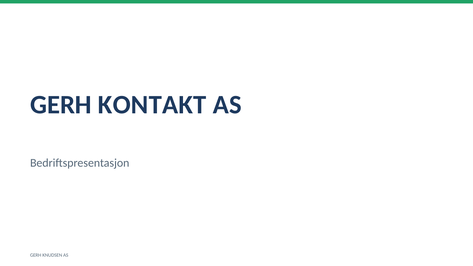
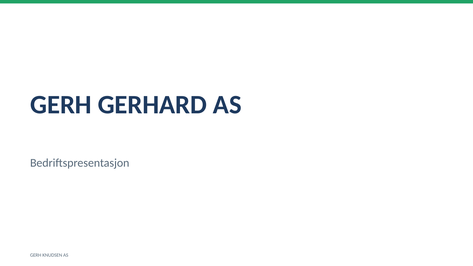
KONTAKT: KONTAKT -> GERHARD (152, 105)
